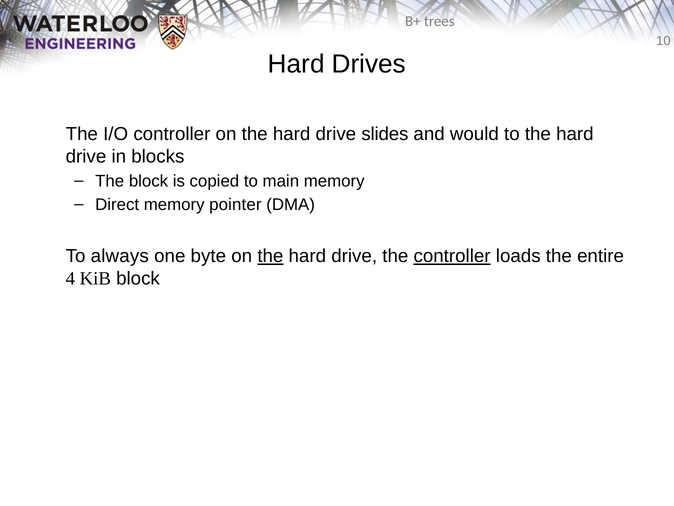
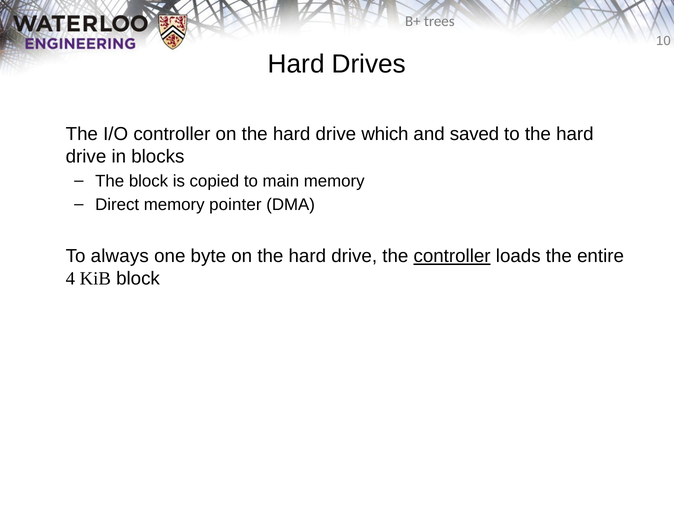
slides: slides -> which (385, 134)
would: would -> saved (474, 134)
the underline: present -> none (270, 256)
